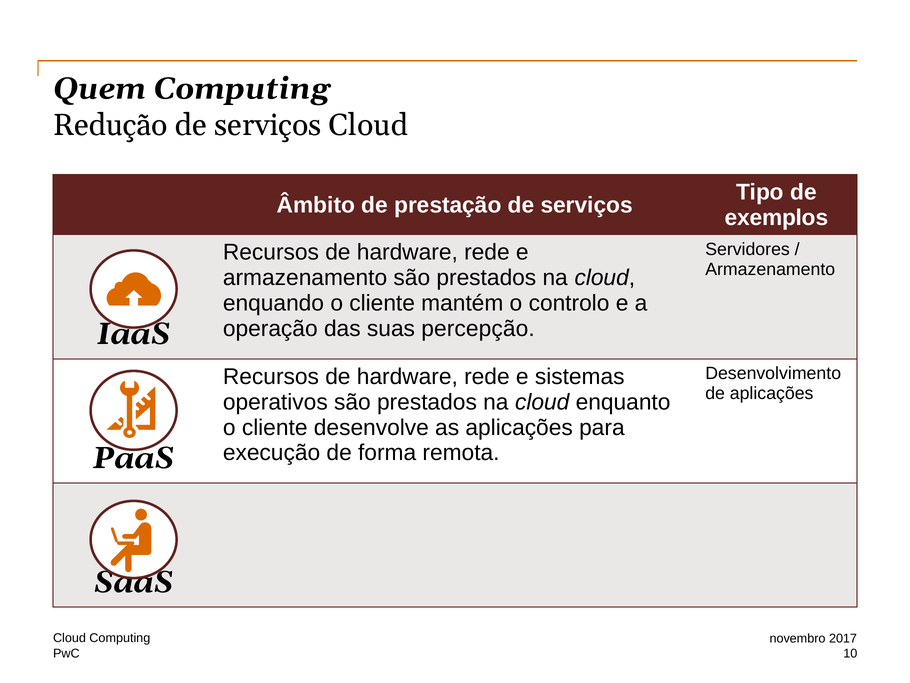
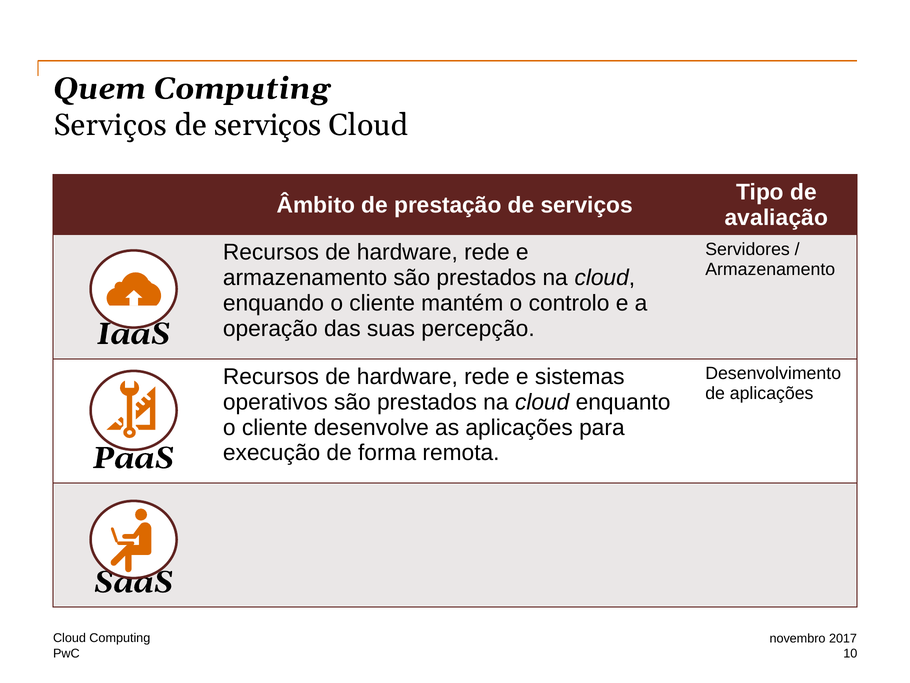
Redução: Redução -> Serviços (110, 125)
exemplos: exemplos -> avaliação (776, 218)
